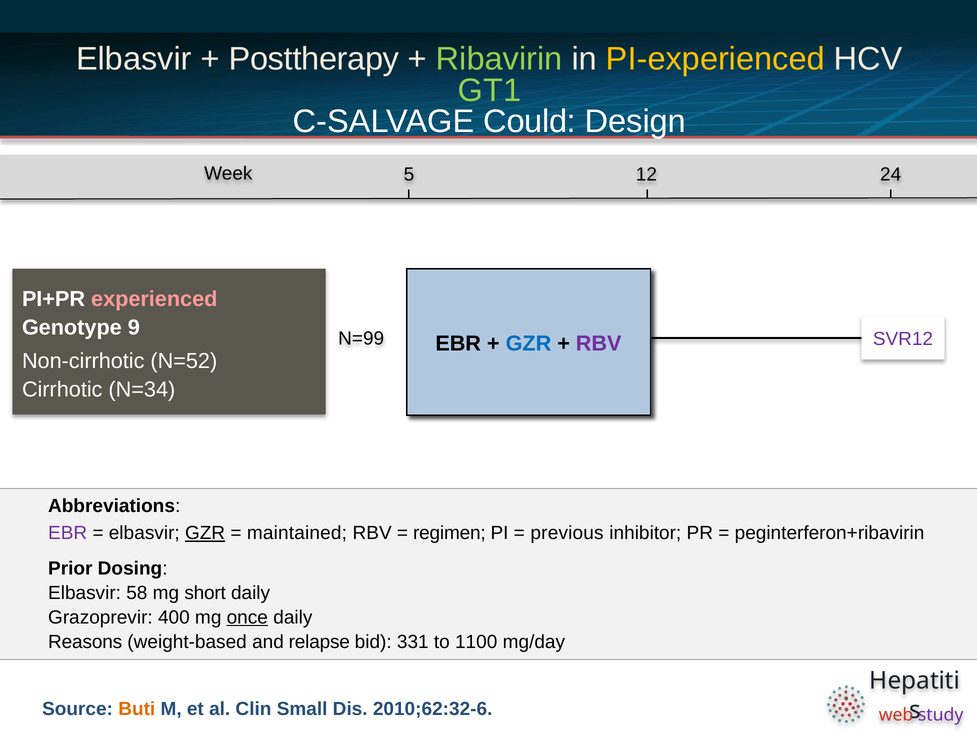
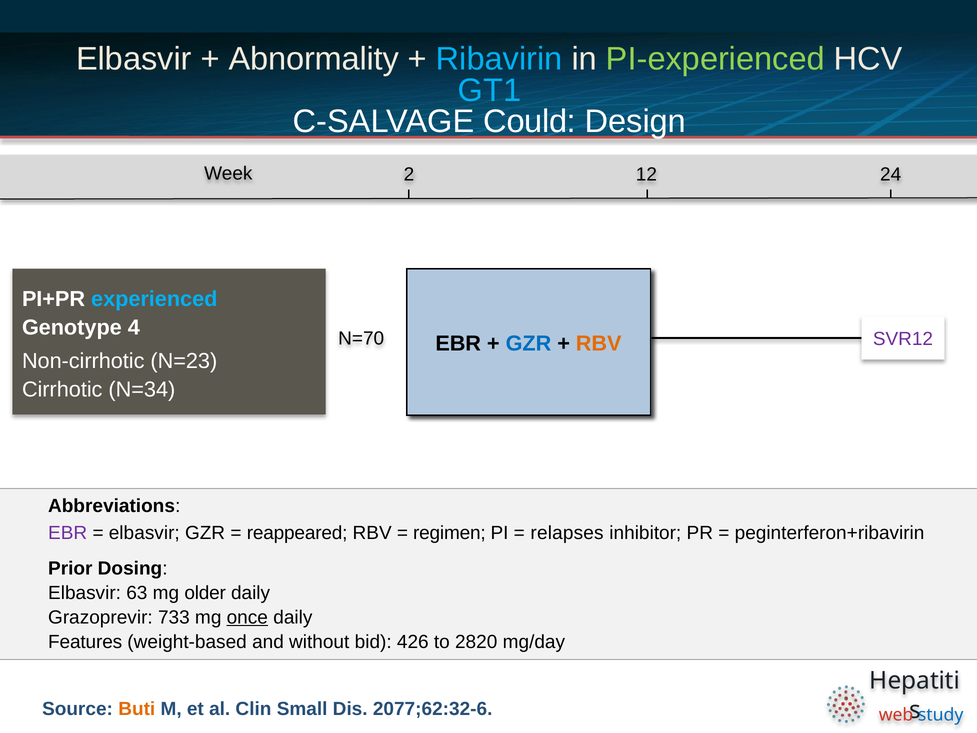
Posttherapy: Posttherapy -> Abnormality (314, 59)
Ribavirin colour: light green -> light blue (499, 59)
PI-experienced colour: yellow -> light green (715, 59)
GT1 colour: light green -> light blue (490, 90)
5: 5 -> 2 (409, 174)
experienced colour: pink -> light blue (154, 299)
9: 9 -> 4 (134, 327)
N=99: N=99 -> N=70 (361, 338)
RBV colour: purple -> orange (599, 343)
N=52: N=52 -> N=23 (184, 361)
GZR underline: present -> none (205, 533)
maintained: maintained -> reappeared (297, 533)
previous: previous -> relapses (567, 533)
58: 58 -> 63 (137, 593)
short: short -> older (205, 593)
400: 400 -> 733 (174, 617)
Reasons: Reasons -> Features (85, 642)
relapse: relapse -> without (319, 642)
331: 331 -> 426 (413, 642)
1100: 1100 -> 2820 (476, 642)
2010;62:32-6: 2010;62:32-6 -> 2077;62:32-6 (433, 709)
study colour: purple -> blue (941, 715)
